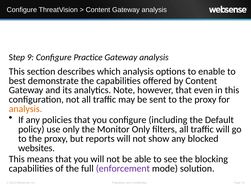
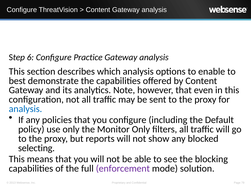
9: 9 -> 6 (30, 57)
analysis colour: orange -> blue (25, 109)
websites: websites -> selecting (36, 148)
